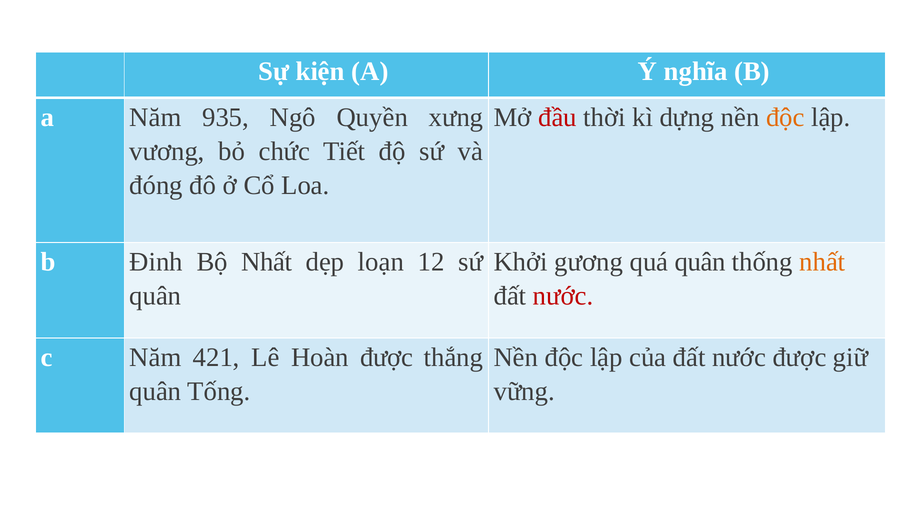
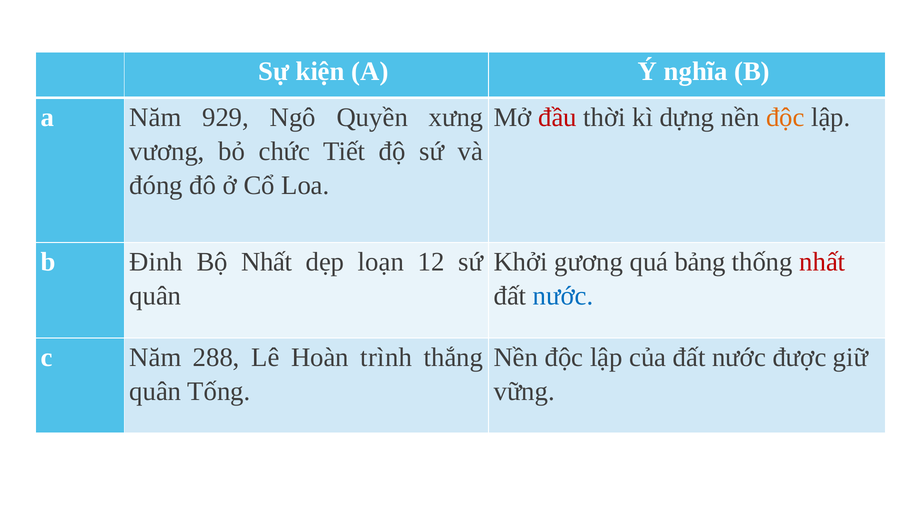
935: 935 -> 929 (226, 117)
quá quân: quân -> bảng (700, 262)
nhất colour: orange -> red (822, 262)
nước colour: red -> blue (563, 296)
421: 421 -> 288 (216, 357)
Hoàn được: được -> trình (386, 357)
